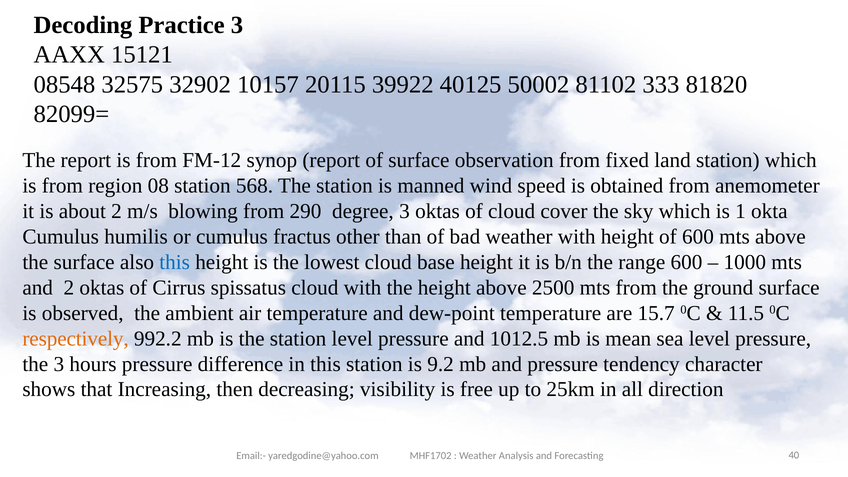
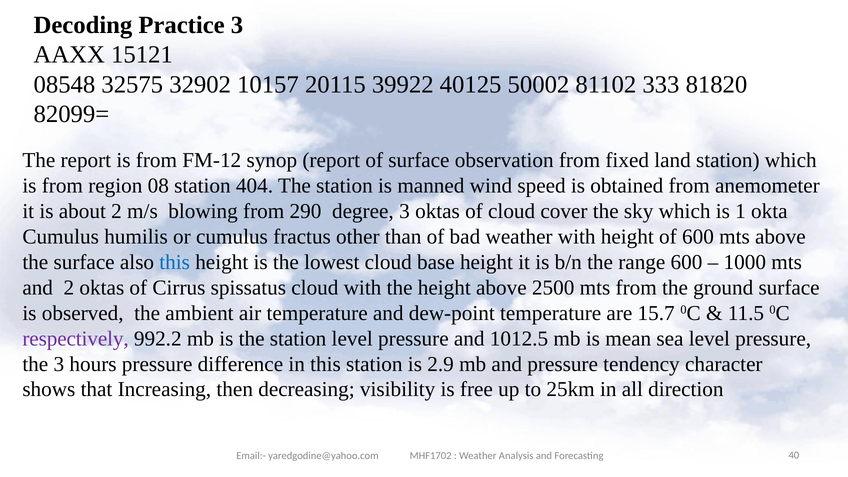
568: 568 -> 404 (255, 186)
respectively colour: orange -> purple (76, 339)
9.2: 9.2 -> 2.9 (441, 364)
